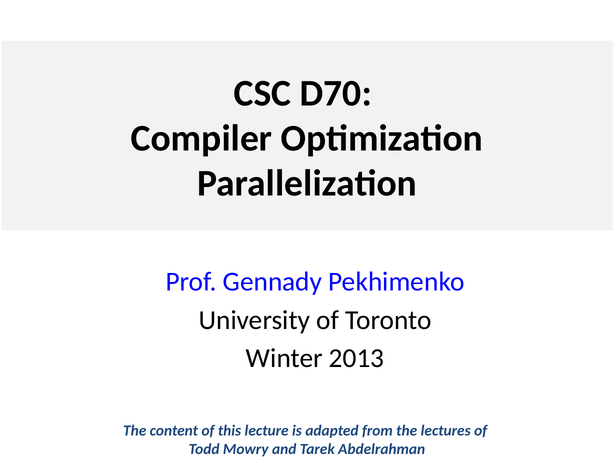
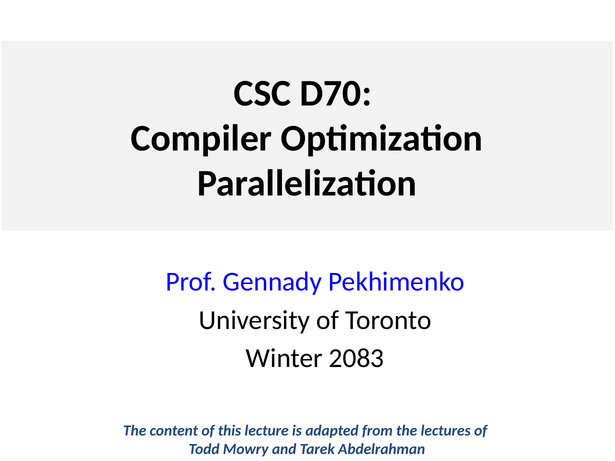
2013: 2013 -> 2083 (357, 359)
